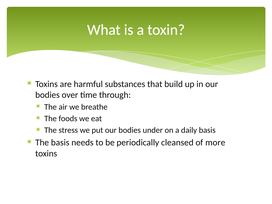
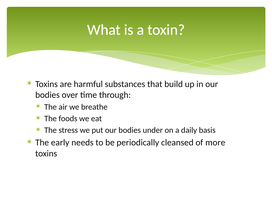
The basis: basis -> early (60, 143)
